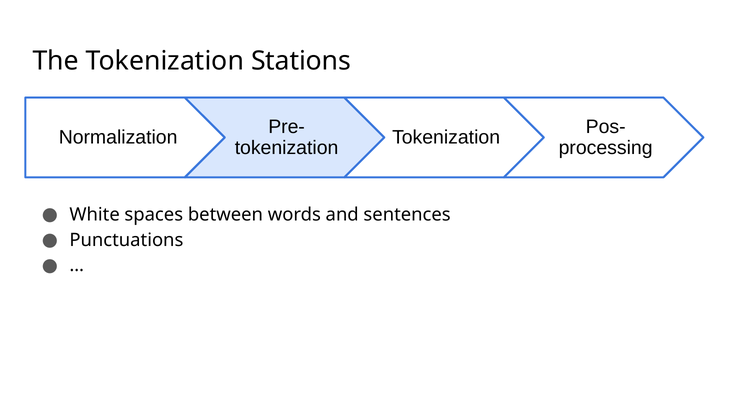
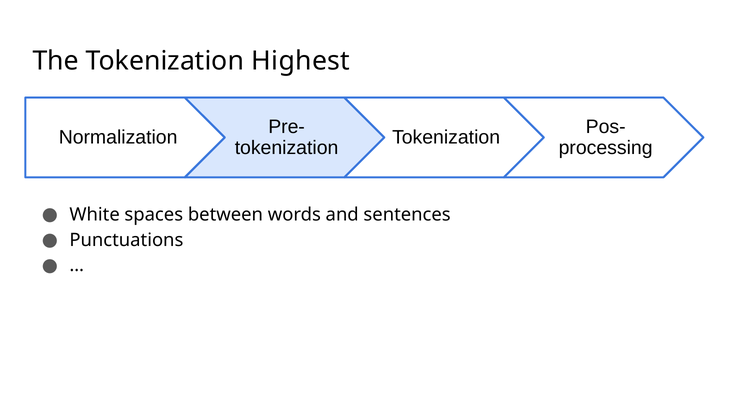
Stations: Stations -> Highest (301, 61)
